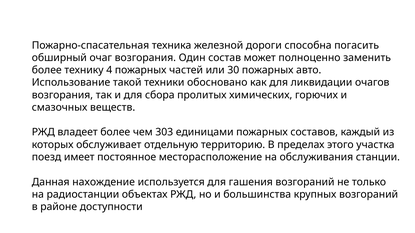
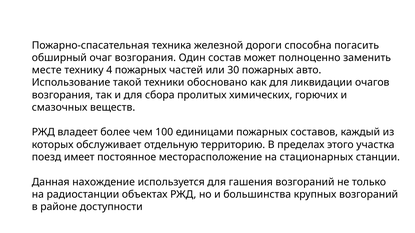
более: более -> месте (47, 70)
303: 303 -> 100 (164, 132)
обслуживания: обслуживания -> стационарных (316, 157)
